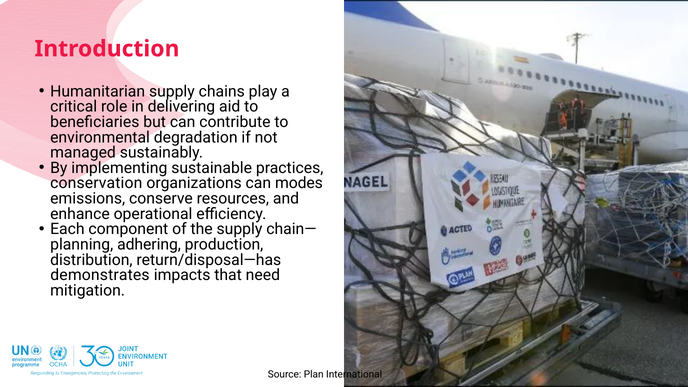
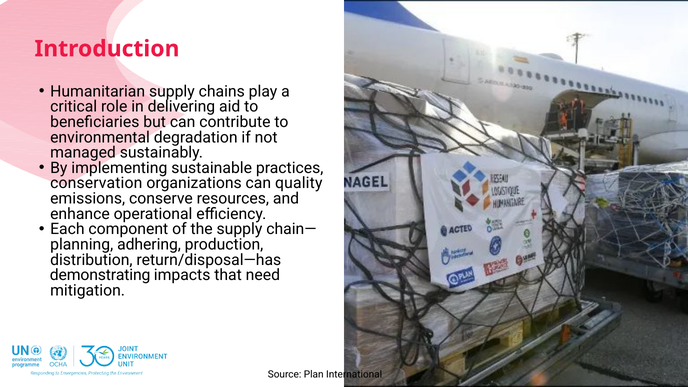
modes: modes -> quality (299, 183)
demonstrates: demonstrates -> demonstrating (100, 275)
